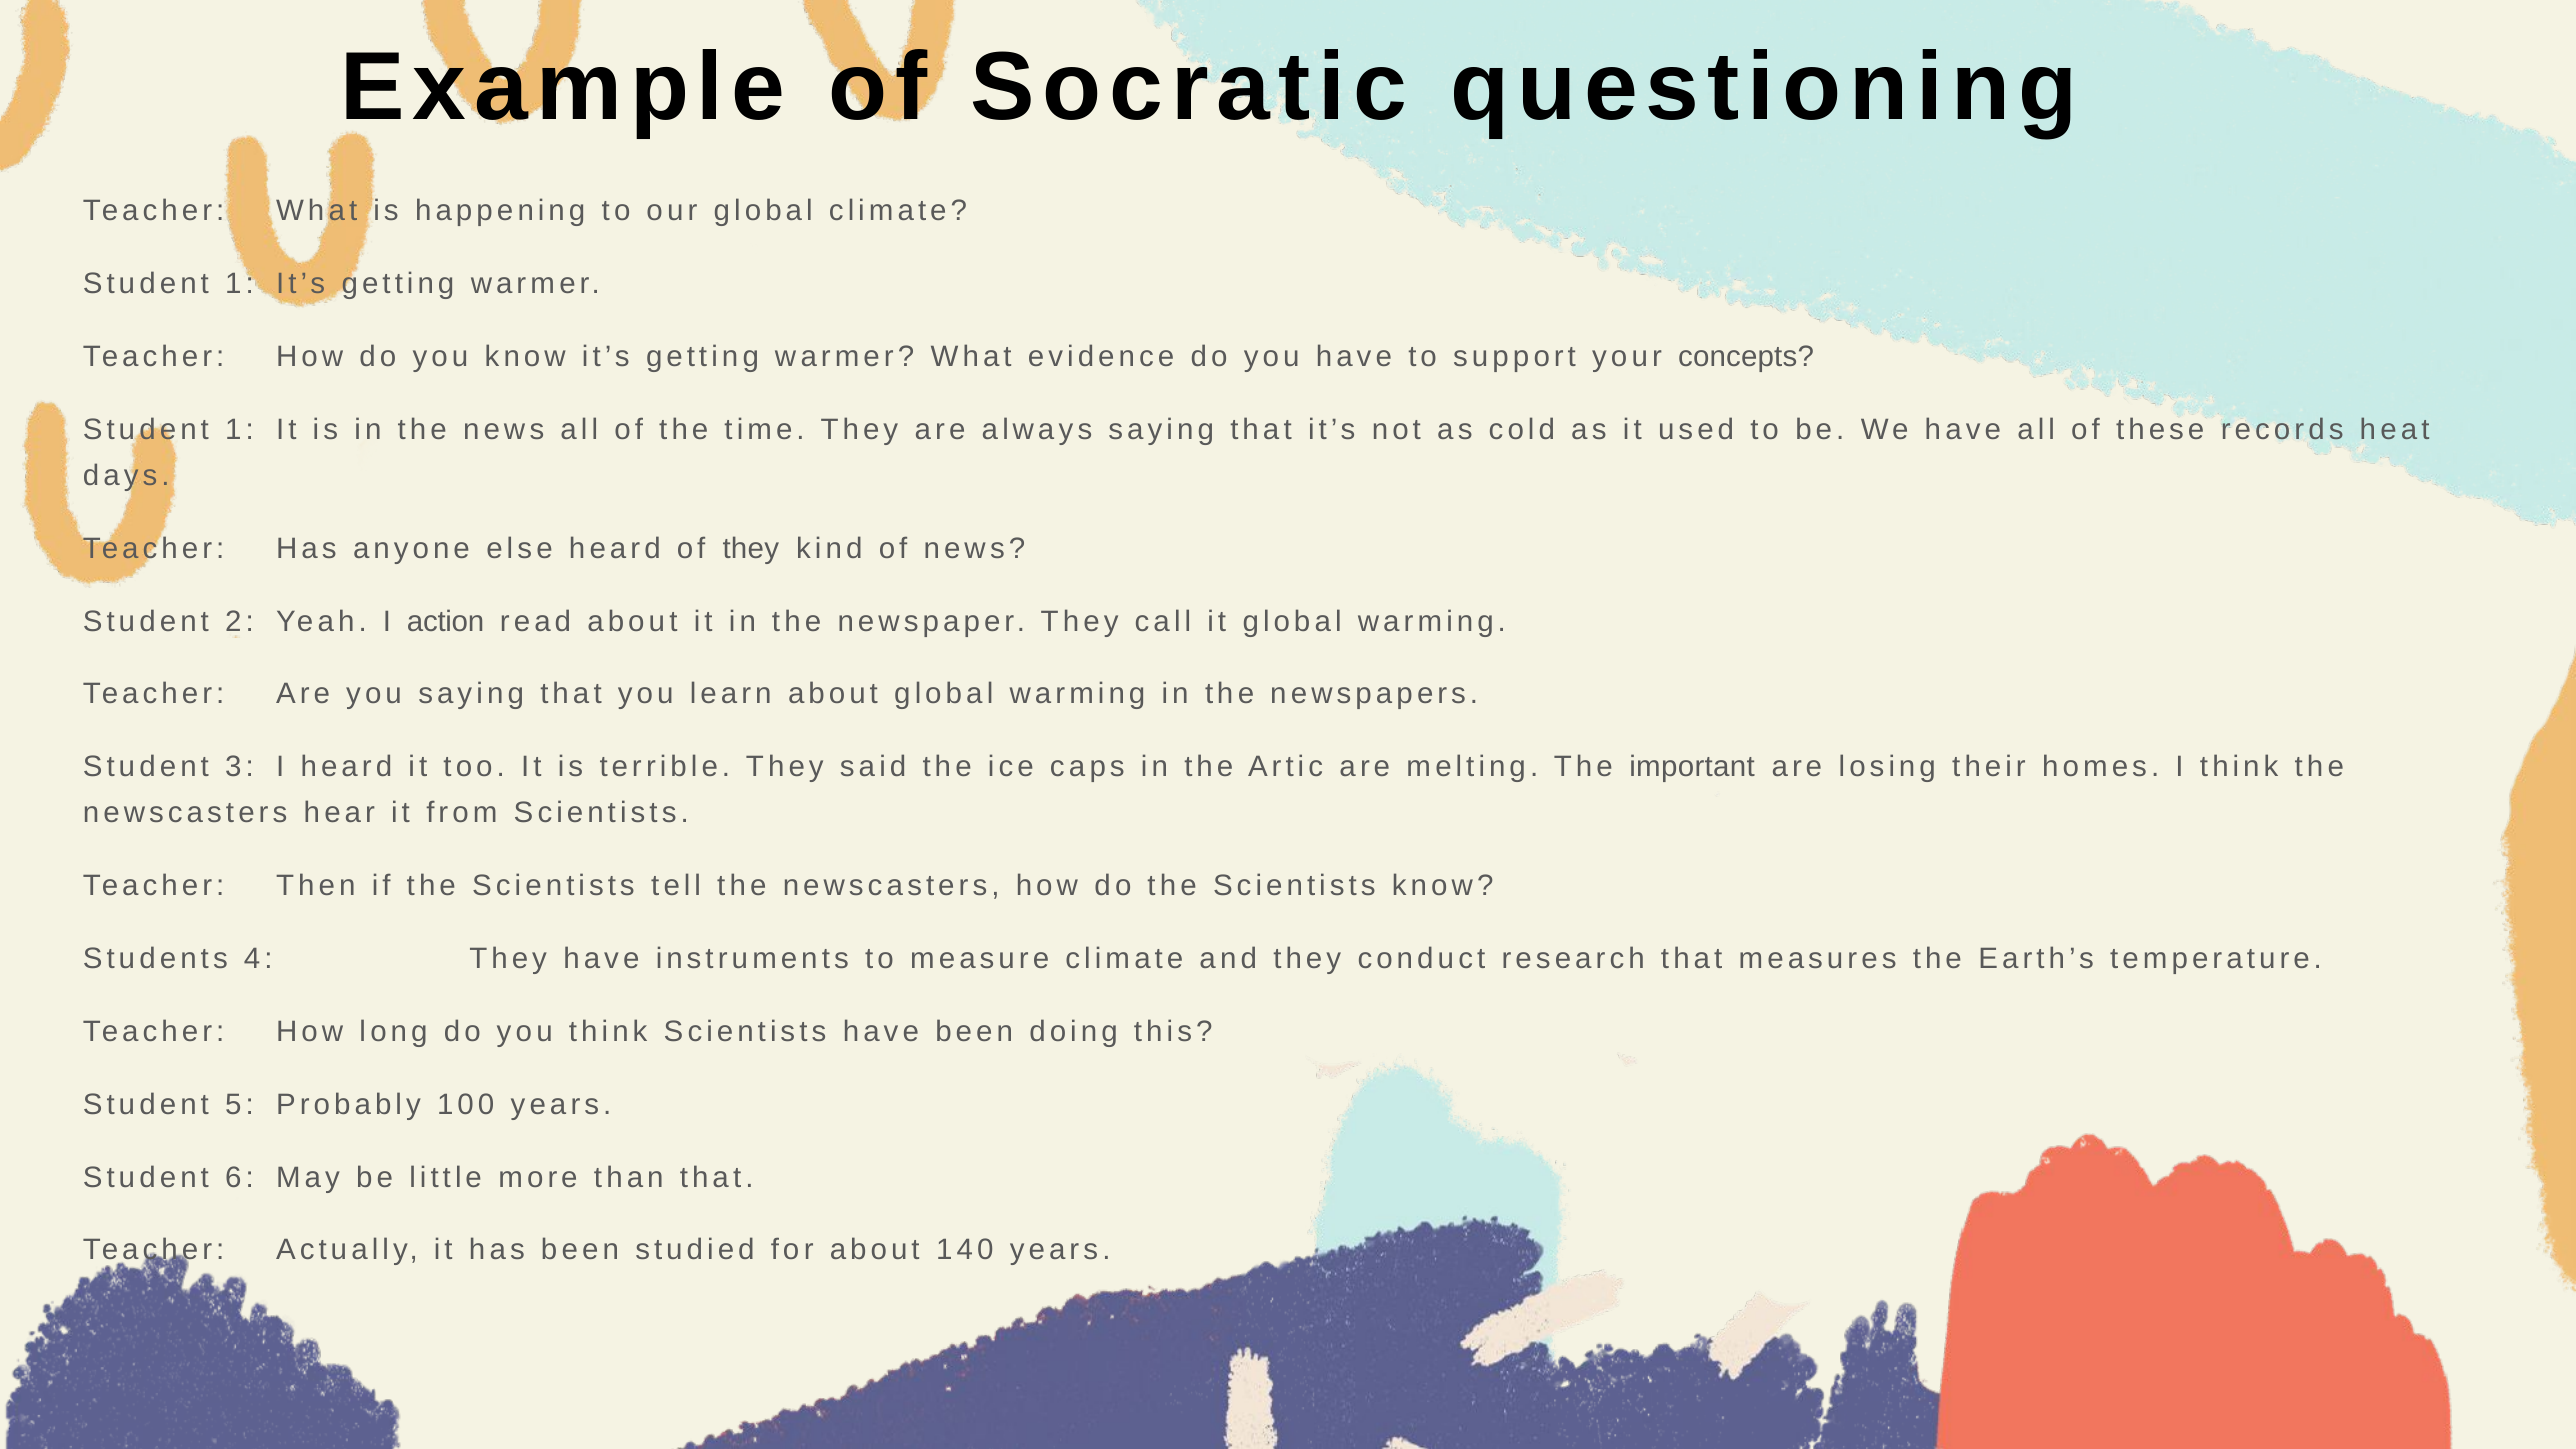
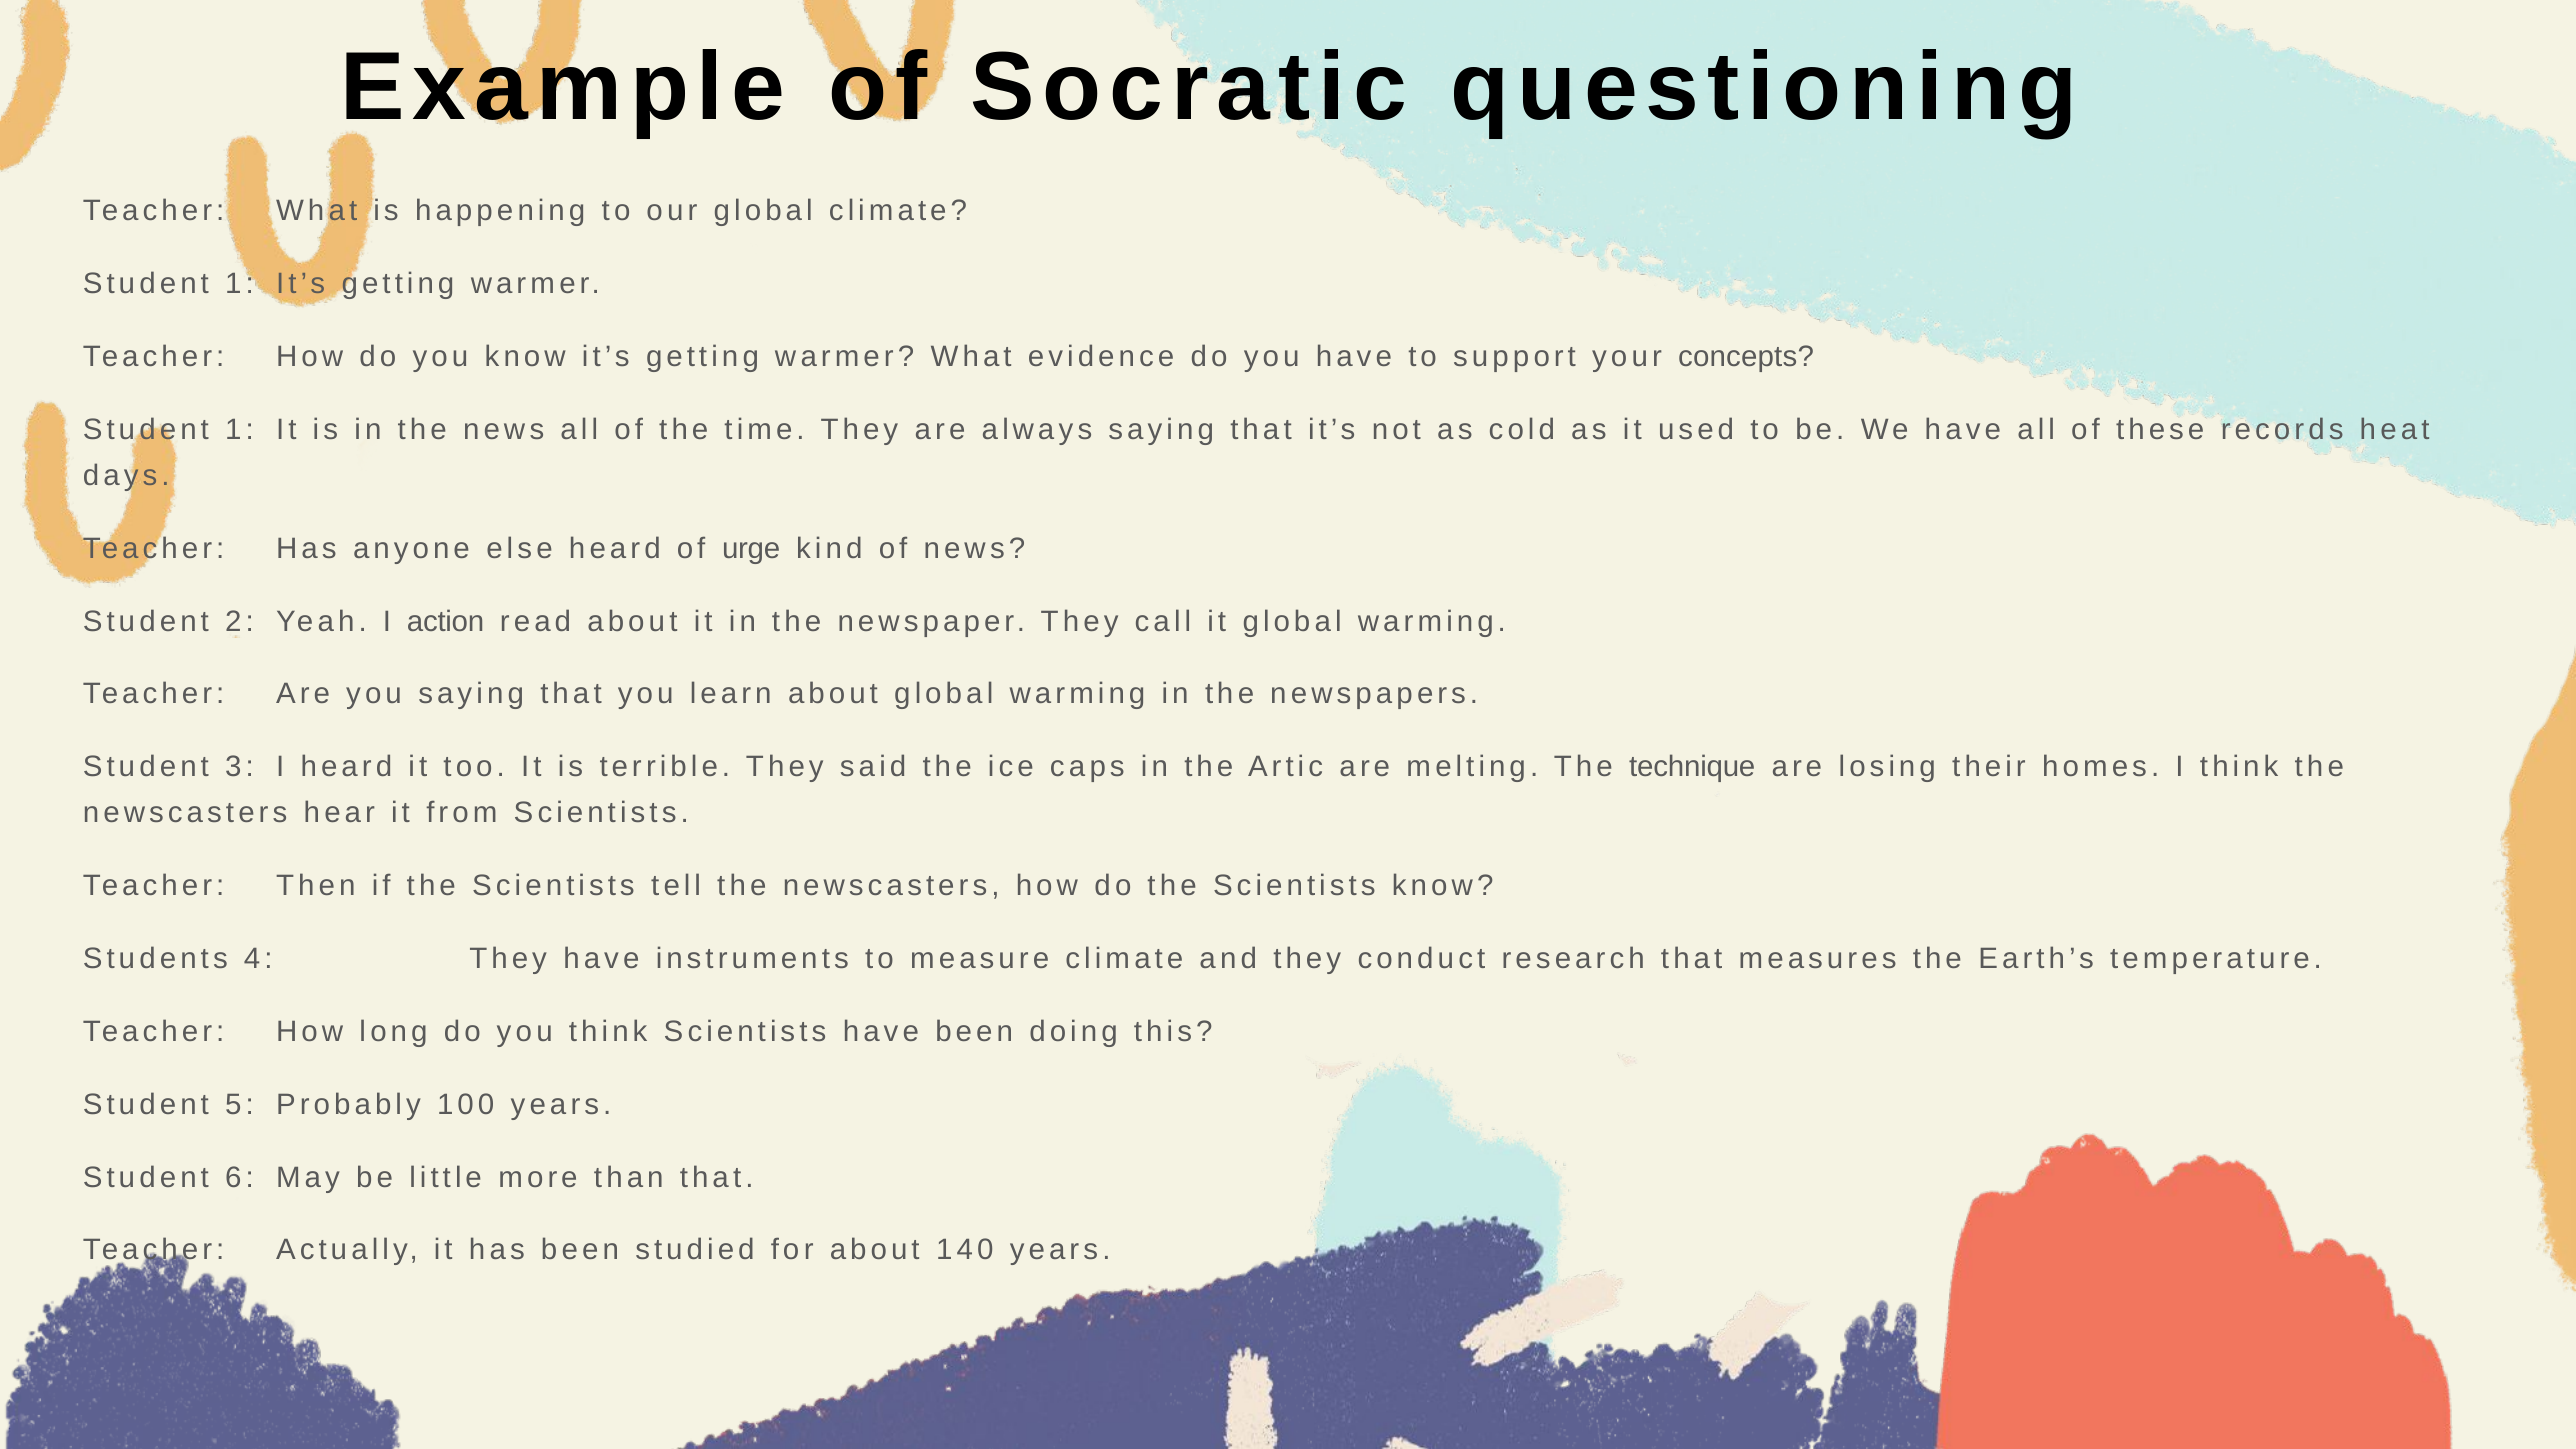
of they: they -> urge (751, 548)
important: important -> technique (1692, 767)
